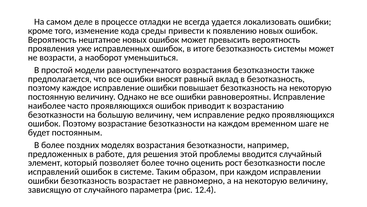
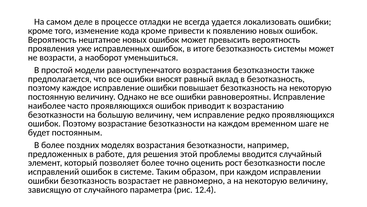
кода среды: среды -> кроме (154, 31)
